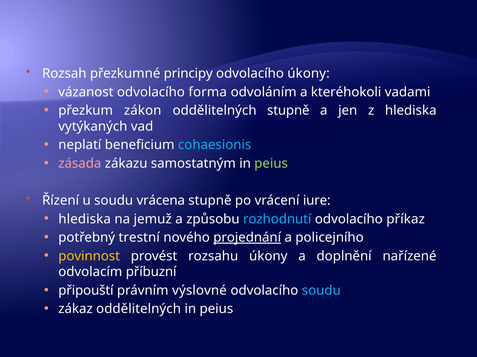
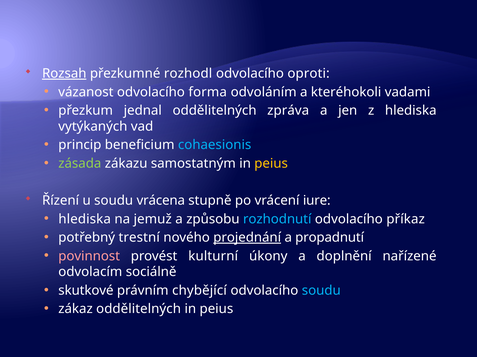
Rozsah underline: none -> present (64, 74)
principy: principy -> rozhodl (188, 74)
odvolacího úkony: úkony -> oproti (309, 74)
zákon: zákon -> jednal (143, 111)
oddělitelných stupně: stupně -> zpráva (288, 111)
neplatí: neplatí -> princip (80, 145)
zásada colour: pink -> light green (80, 164)
peius colour: light green -> yellow (271, 164)
policejního: policejního -> propadnutí (330, 238)
povinnost colour: yellow -> pink (89, 257)
rozsahu: rozsahu -> kulturní (213, 257)
příbuzní: příbuzní -> sociálně (151, 272)
připouští: připouští -> skutkové (86, 291)
výslovné: výslovné -> chybějící (199, 291)
